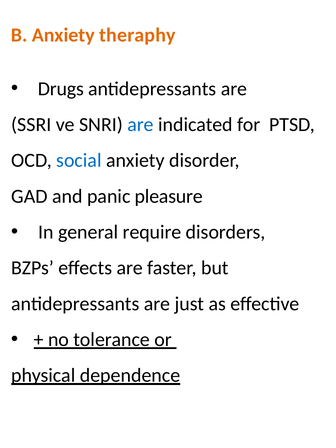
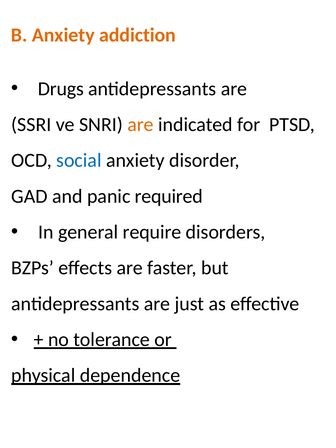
theraphy: theraphy -> addiction (138, 35)
are colour: blue -> orange (141, 125)
pleasure: pleasure -> required (169, 196)
